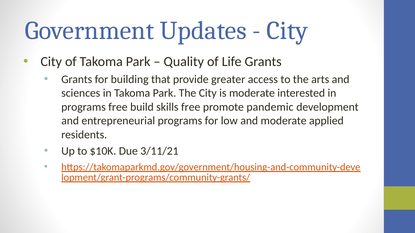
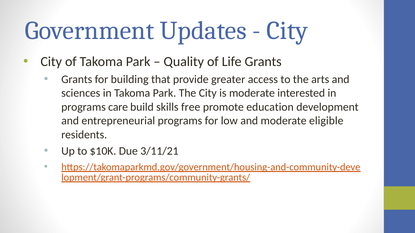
programs free: free -> care (118, 107)
pandemic: pandemic -> education (270, 107)
applied: applied -> eligible (326, 121)
